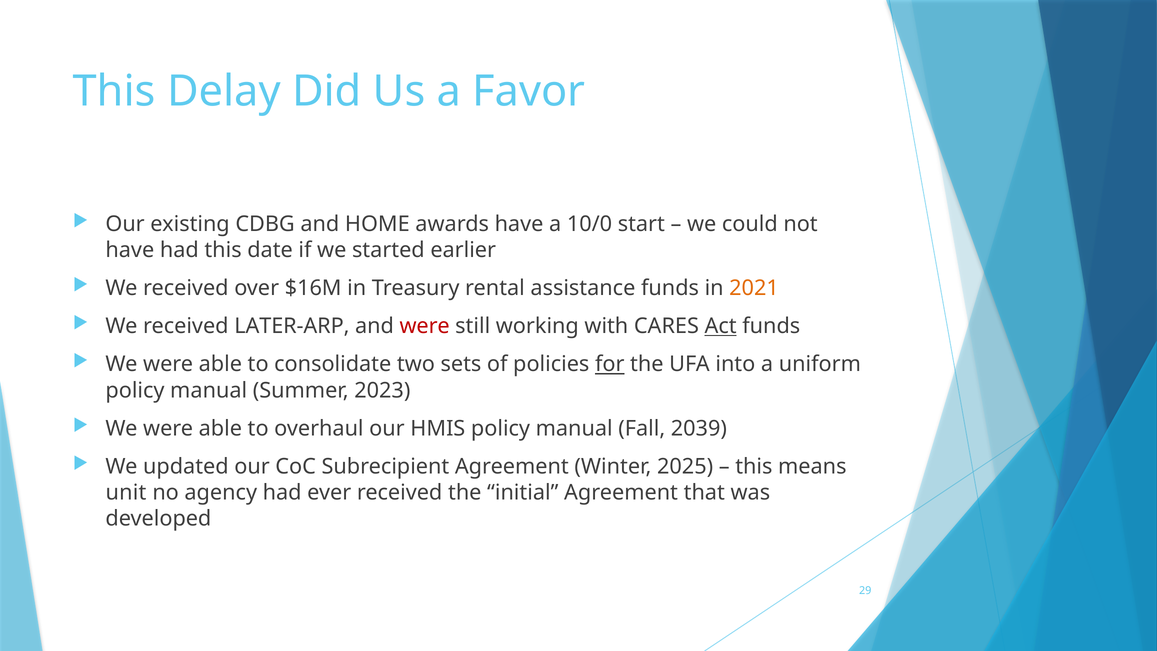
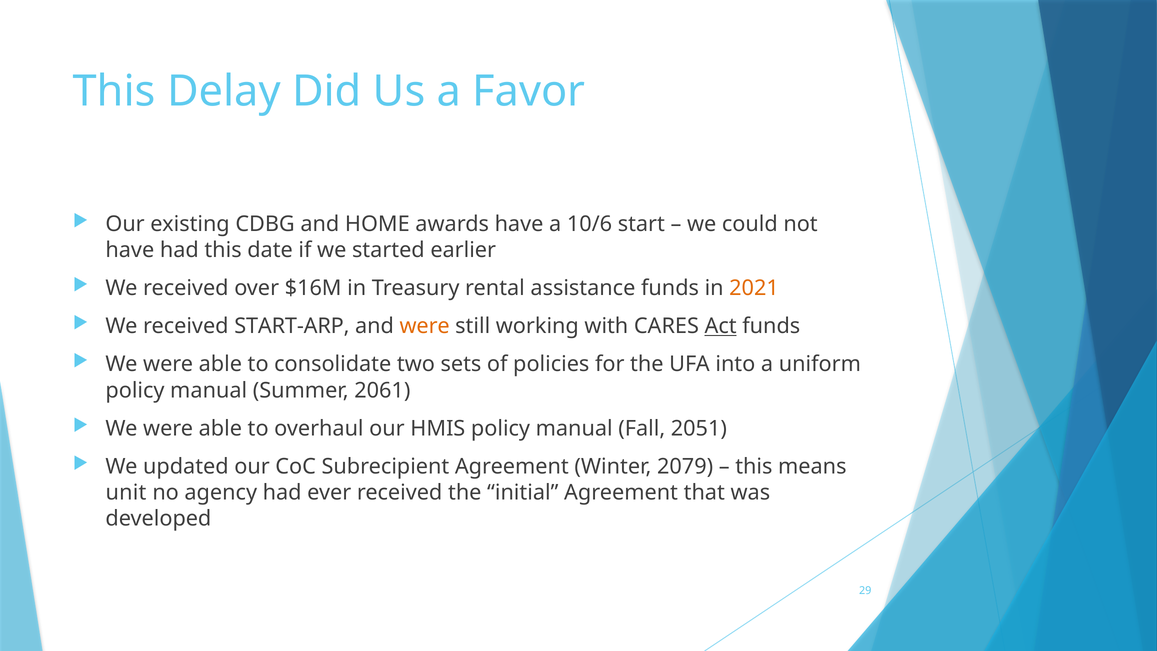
10/0: 10/0 -> 10/6 (590, 224)
LATER-ARP: LATER-ARP -> START-ARP (292, 326)
were colour: red -> orange (425, 326)
for underline: present -> none (610, 364)
2023: 2023 -> 2061 (382, 390)
2039: 2039 -> 2051 (699, 428)
2025: 2025 -> 2079 (685, 466)
